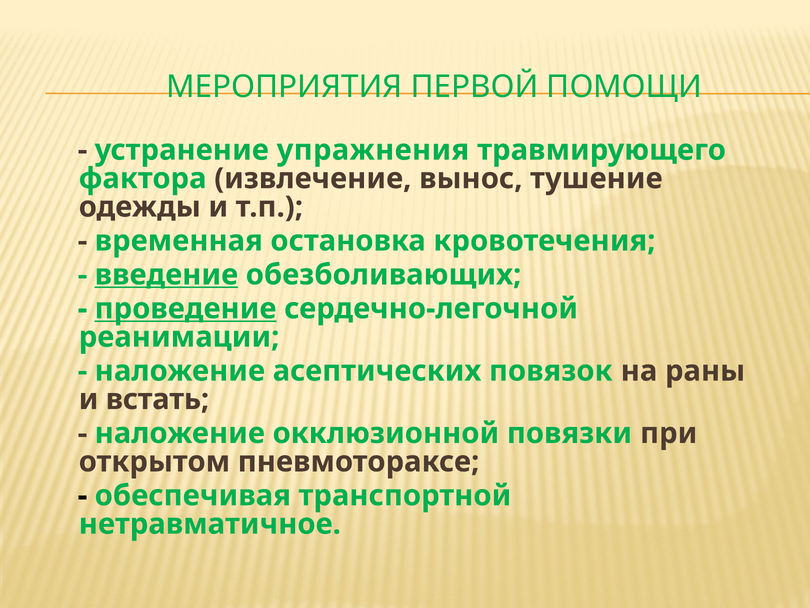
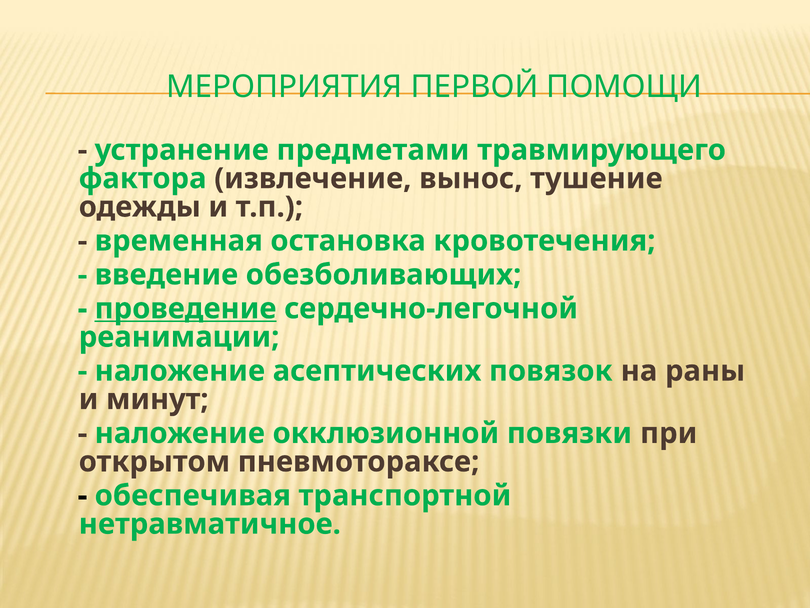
упражнения: упражнения -> предметами (373, 150)
введение underline: present -> none (166, 275)
встать: встать -> минут (157, 399)
